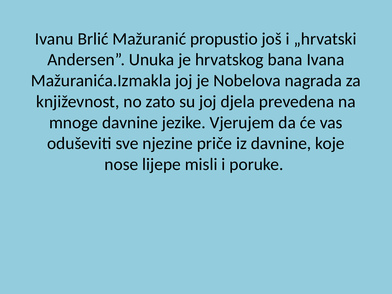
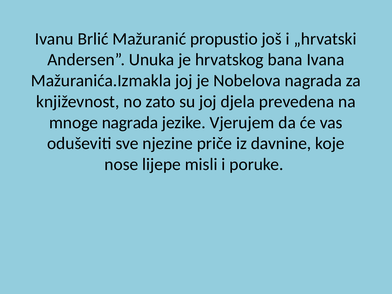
mnoge davnine: davnine -> nagrada (130, 123)
